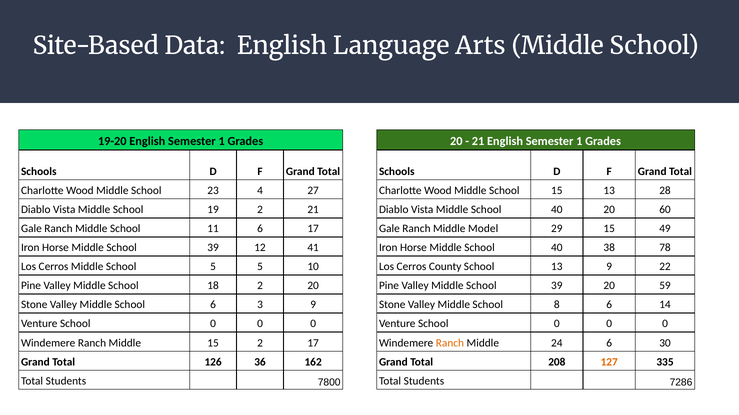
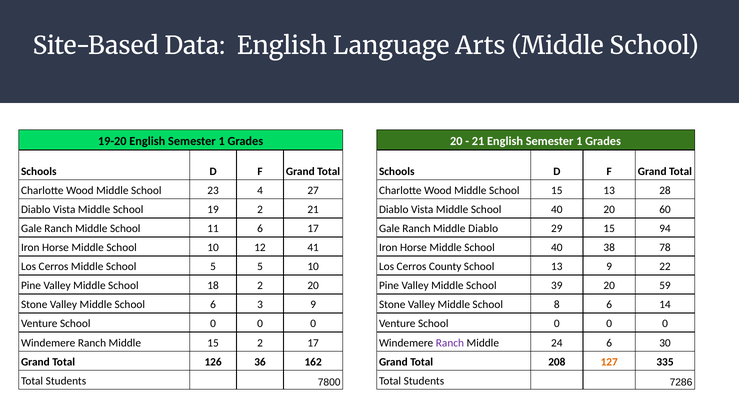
Middle Model: Model -> Diablo (483, 229)
49: 49 -> 94 (665, 229)
Horse Middle School 39: 39 -> 10 (213, 248)
Ranch colour: orange -> purple (450, 343)
